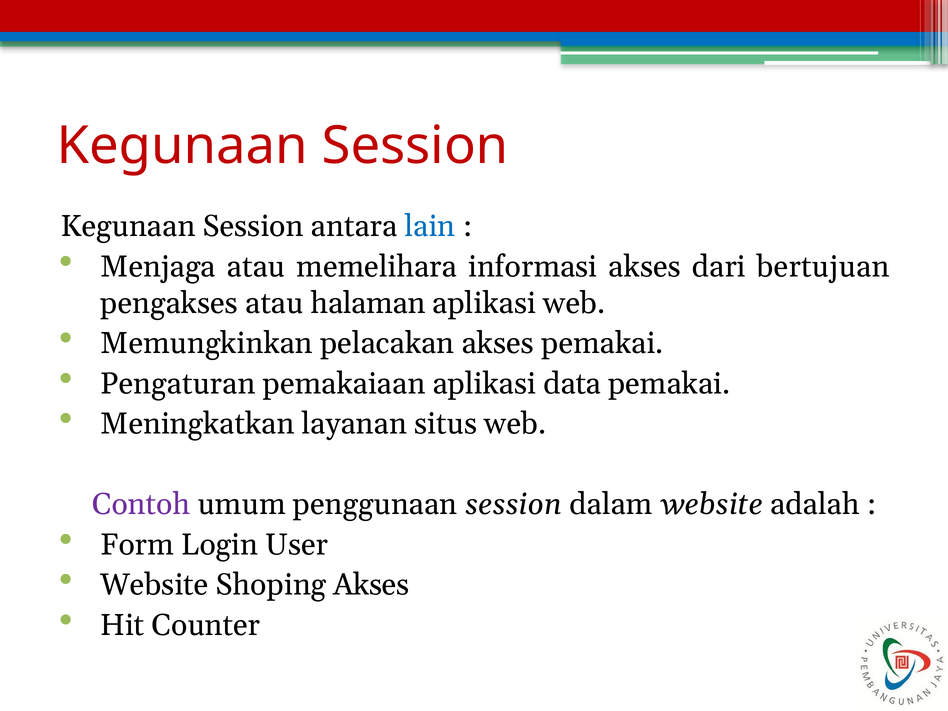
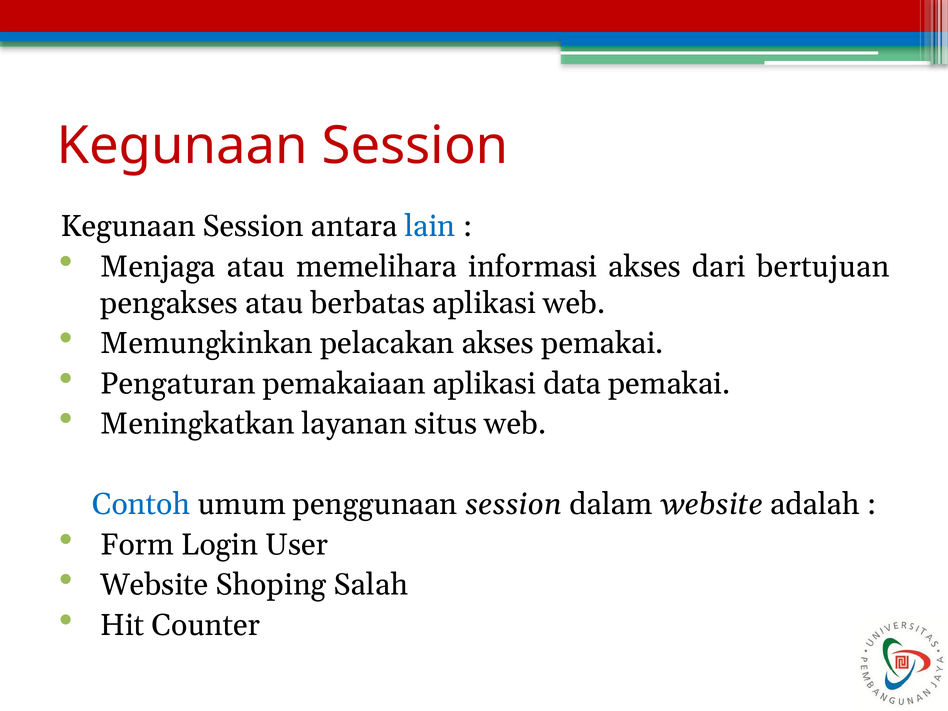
halaman: halaman -> berbatas (368, 303)
Contoh colour: purple -> blue (141, 504)
Shoping Akses: Akses -> Salah (371, 585)
